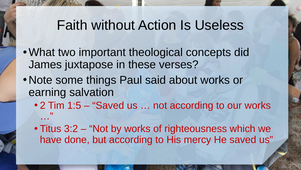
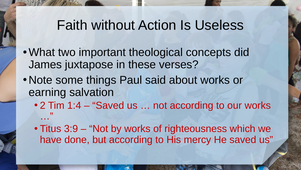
1:5: 1:5 -> 1:4 (74, 105)
3:2: 3:2 -> 3:9 (71, 128)
